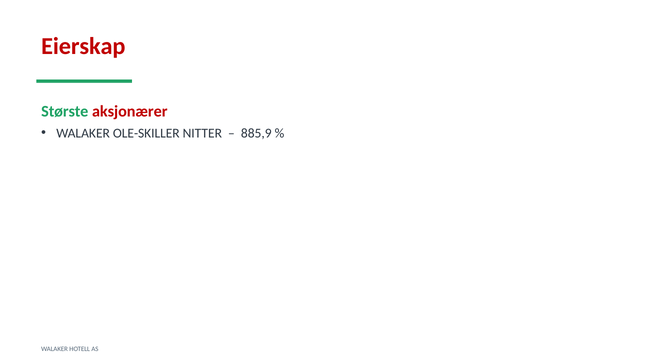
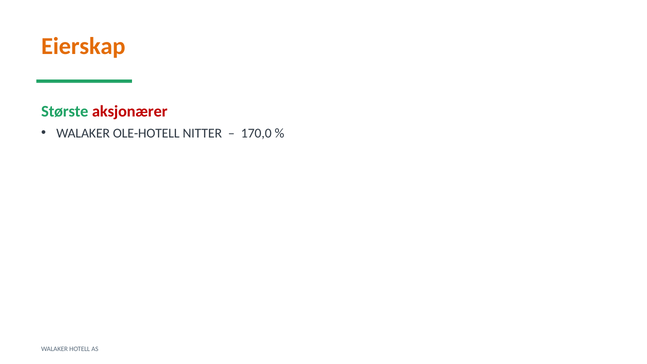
Eierskap colour: red -> orange (83, 46)
OLE-SKILLER: OLE-SKILLER -> OLE-HOTELL (146, 133)
885,9: 885,9 -> 170,0 (256, 133)
